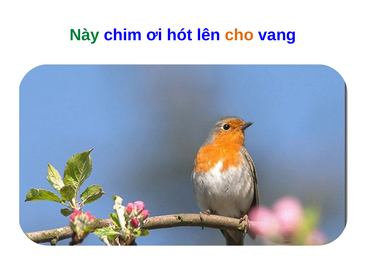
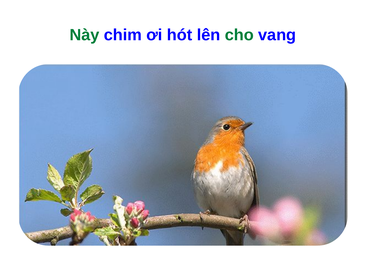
cho colour: orange -> green (239, 35)
